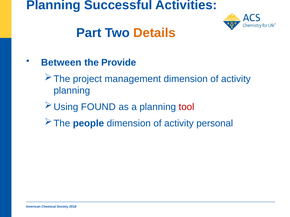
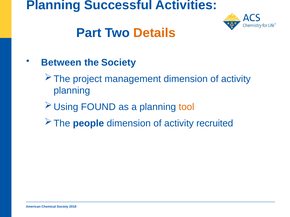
the Provide: Provide -> Society (119, 63)
tool colour: red -> orange (186, 107)
personal: personal -> recruited (215, 124)
